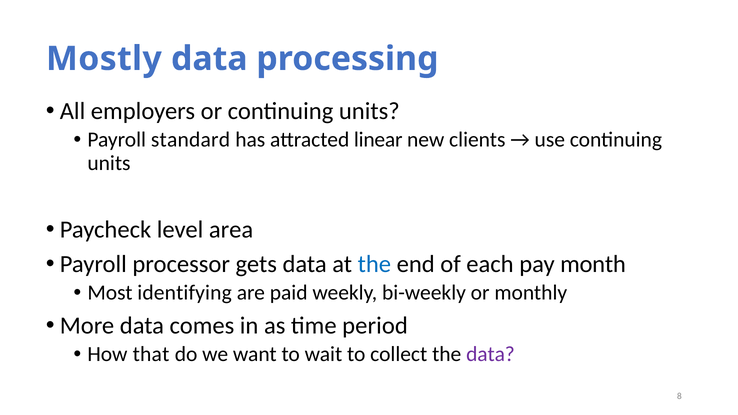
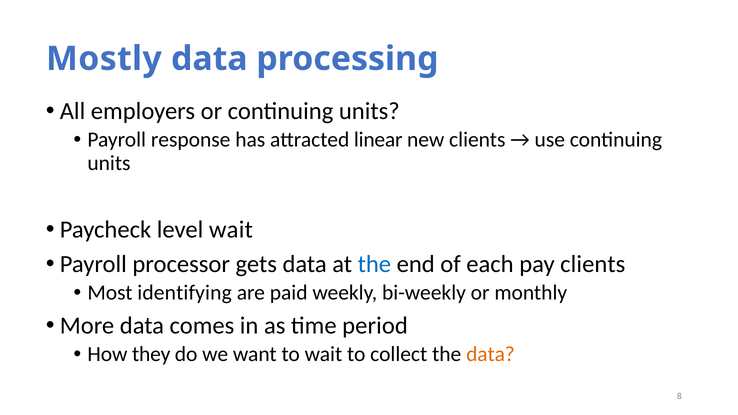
standard: standard -> response (191, 140)
level area: area -> wait (231, 230)
pay month: month -> clients (593, 264)
that: that -> they (151, 354)
data colour: purple -> orange (490, 354)
